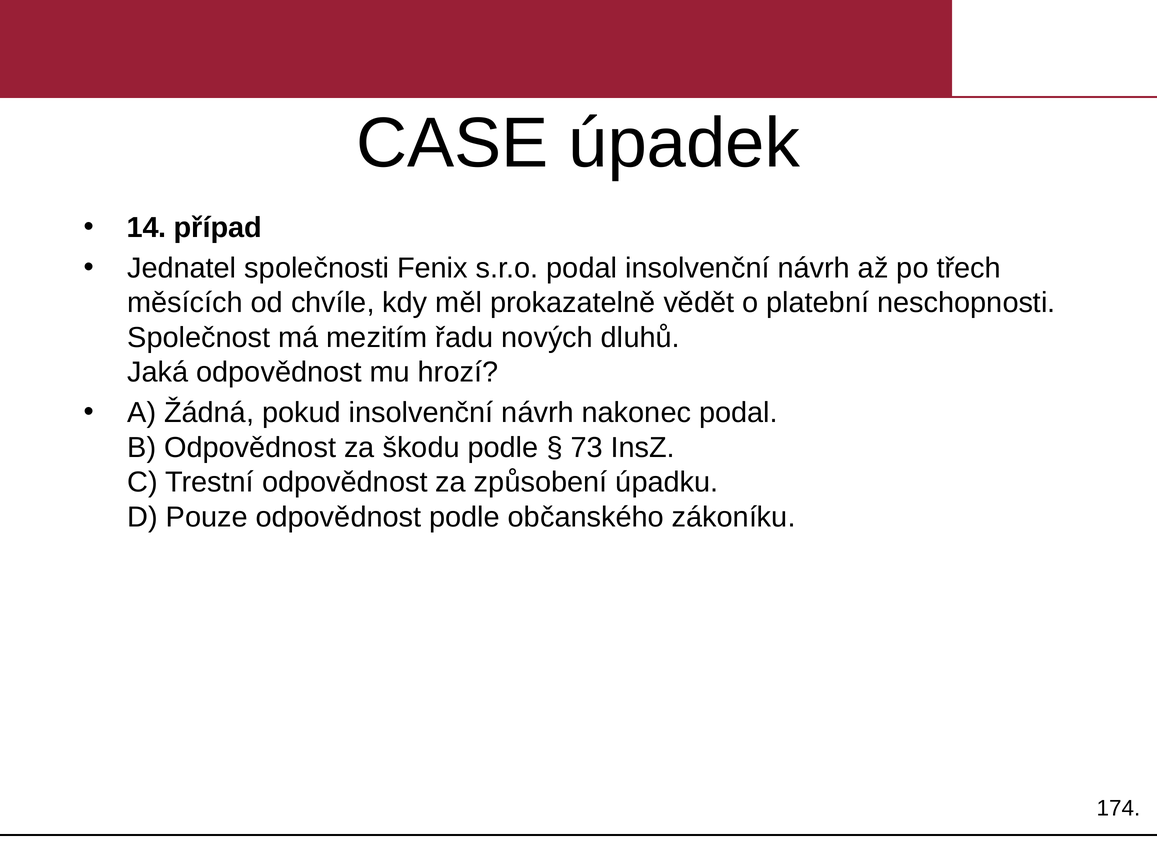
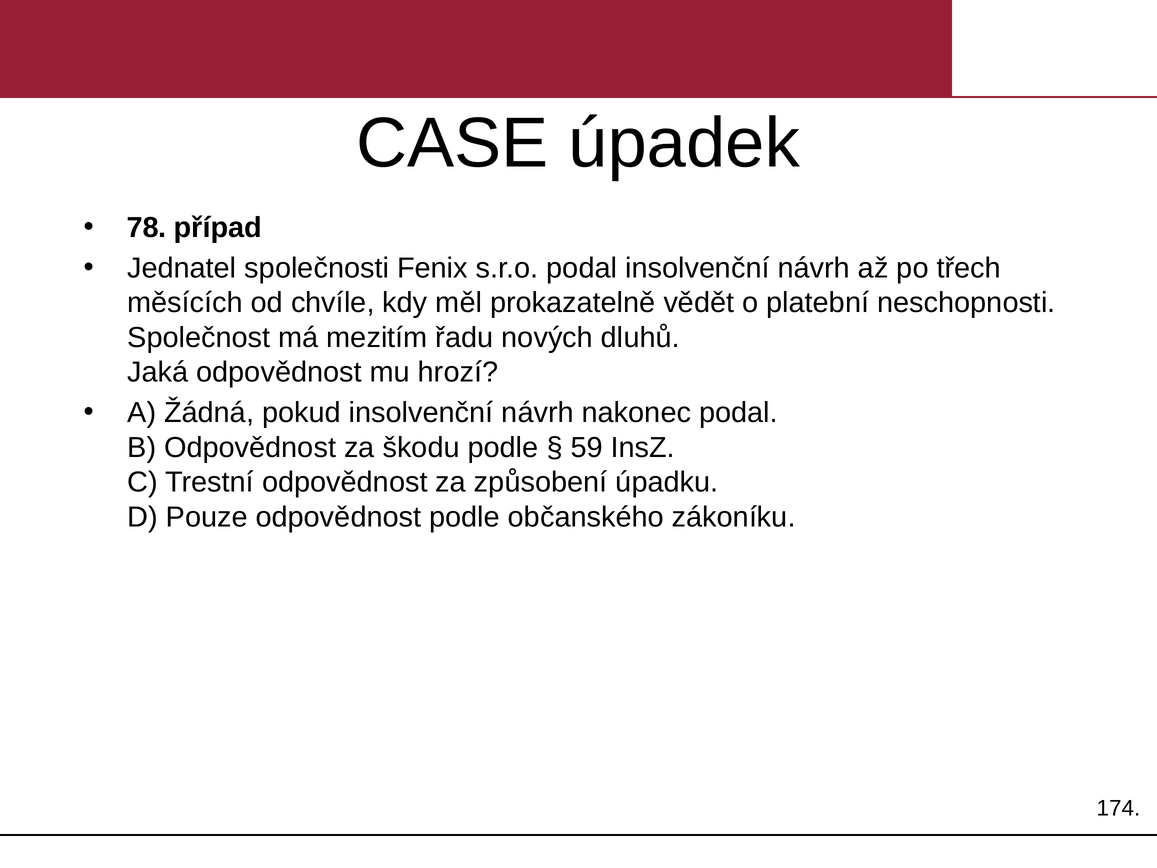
14: 14 -> 78 (147, 228)
73: 73 -> 59 (587, 447)
